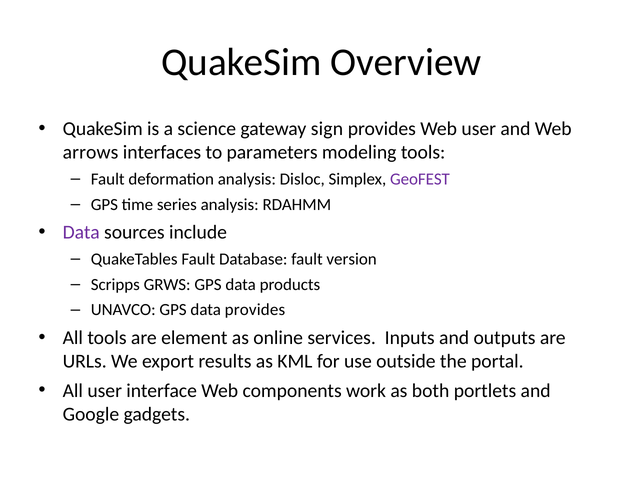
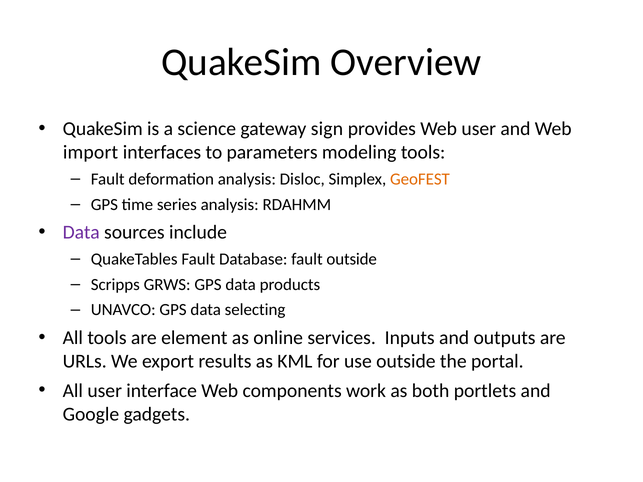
arrows: arrows -> import (90, 152)
GeoFEST colour: purple -> orange (420, 179)
fault version: version -> outside (352, 259)
data provides: provides -> selecting (255, 310)
